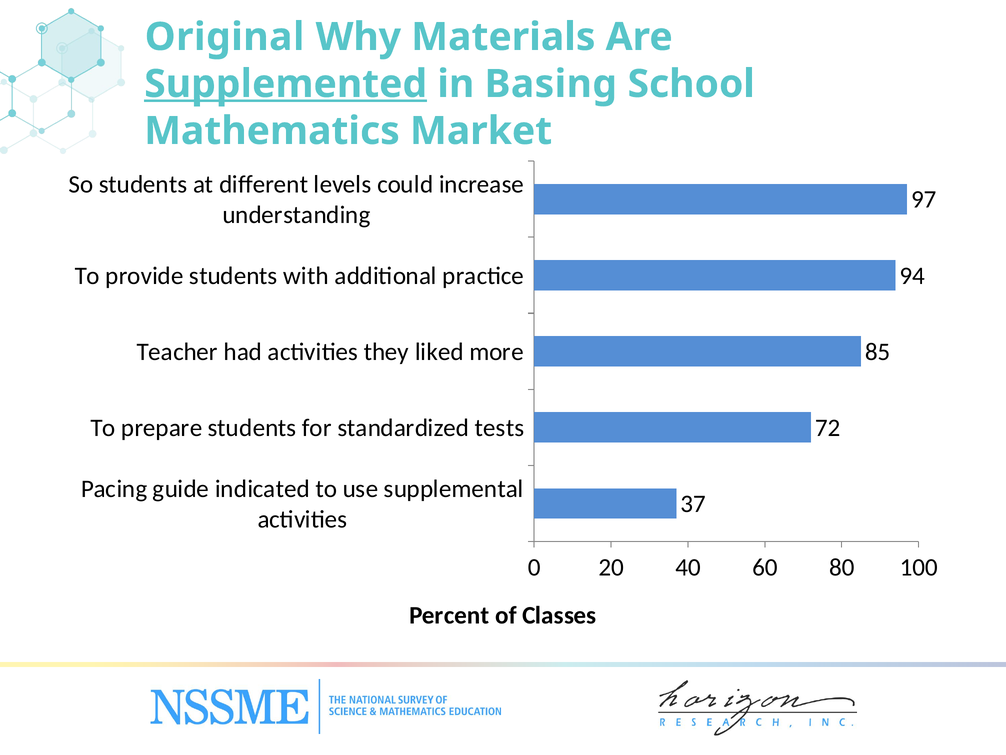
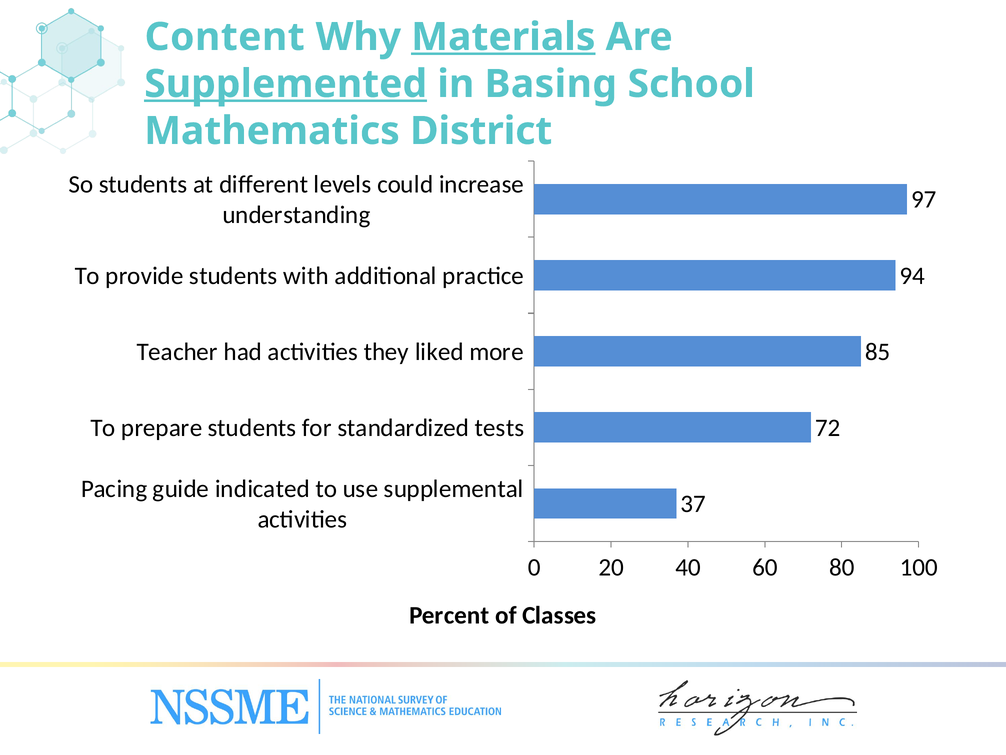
Original: Original -> Content (225, 37)
Materials underline: none -> present (503, 37)
Market: Market -> District (481, 131)
